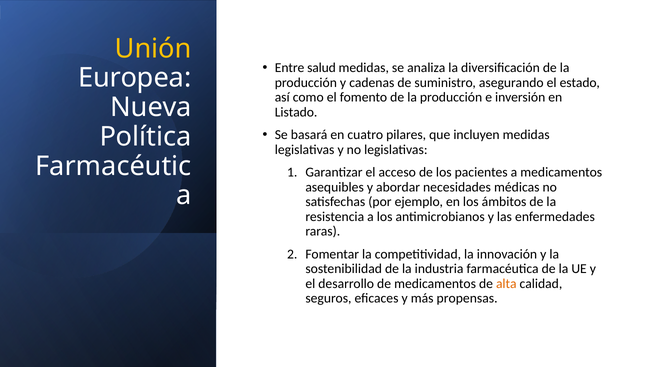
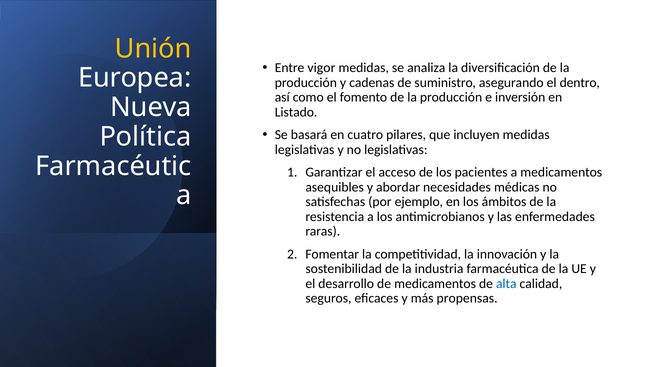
salud: salud -> vigor (321, 68)
estado: estado -> dentro (580, 83)
alta colour: orange -> blue (506, 284)
